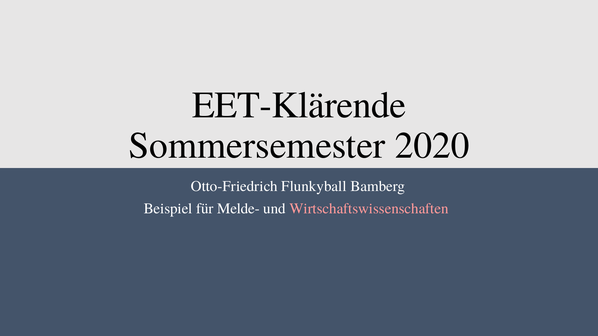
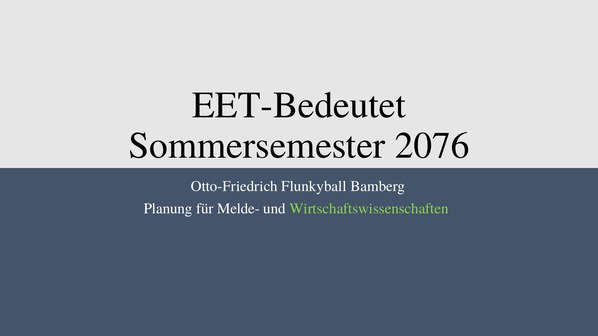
EET-Klärende: EET-Klärende -> EET-Bedeutet (299, 105)
2020: 2020 -> 2076 (432, 146)
Beispiel: Beispiel -> Planung (168, 209)
Wirtschaftswissenschaften colour: pink -> light green (369, 209)
